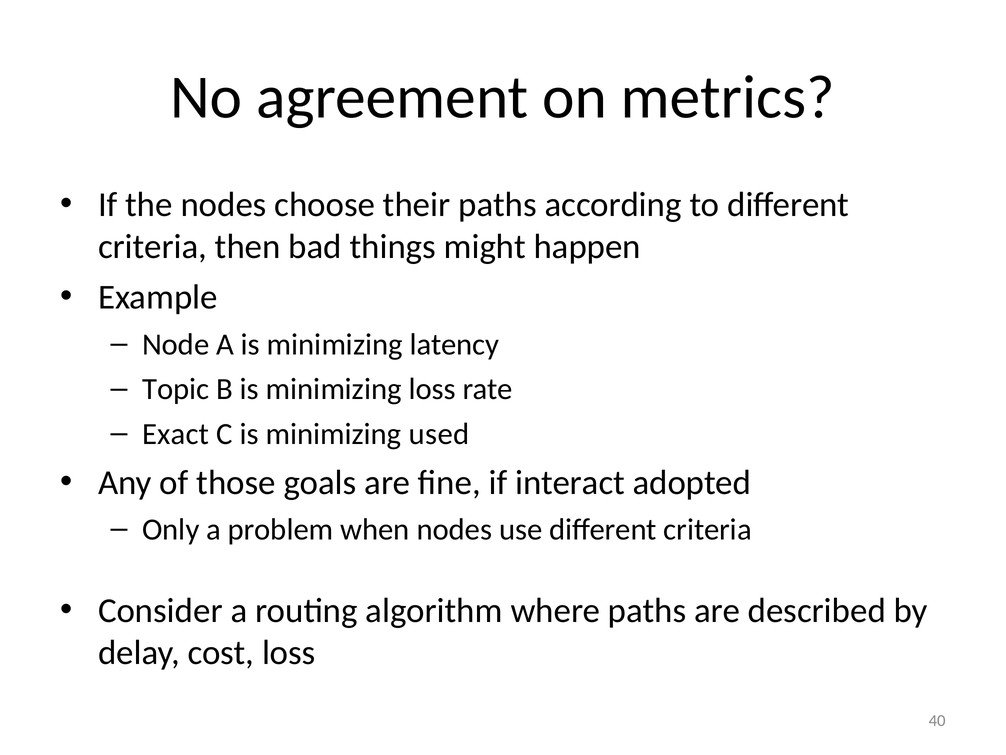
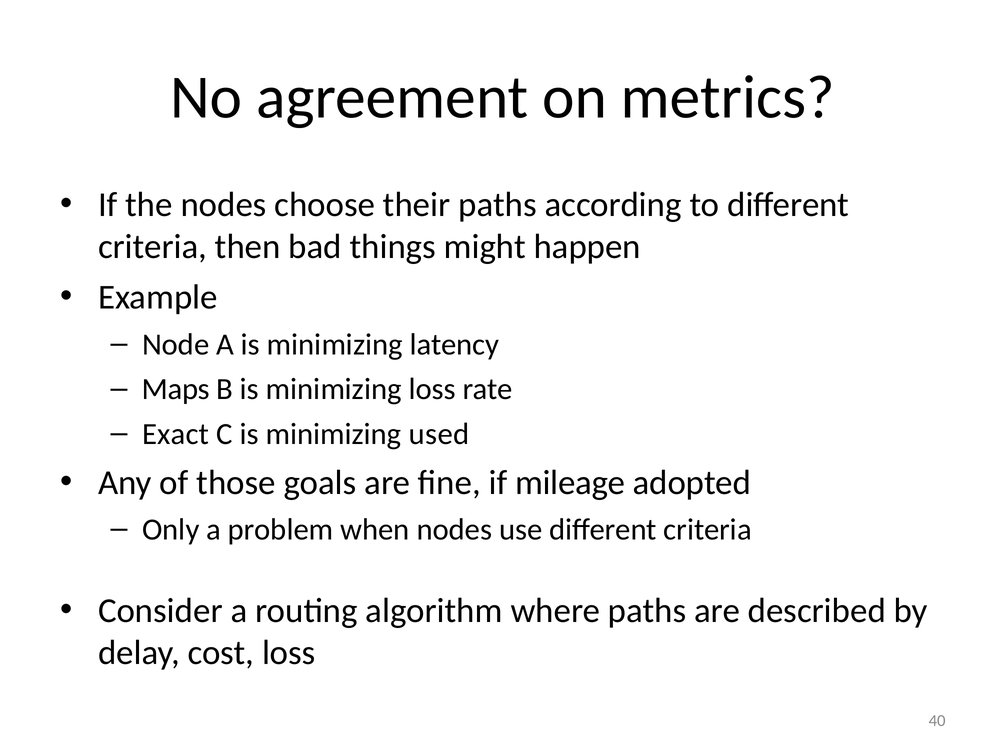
Topic: Topic -> Maps (176, 389)
interact: interact -> mileage (570, 482)
